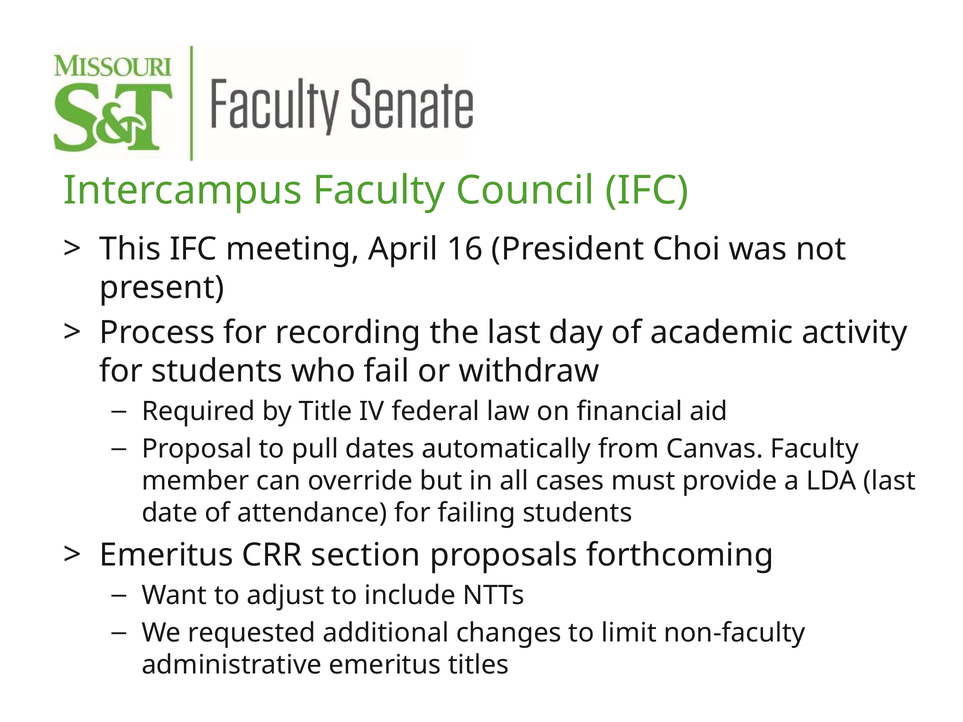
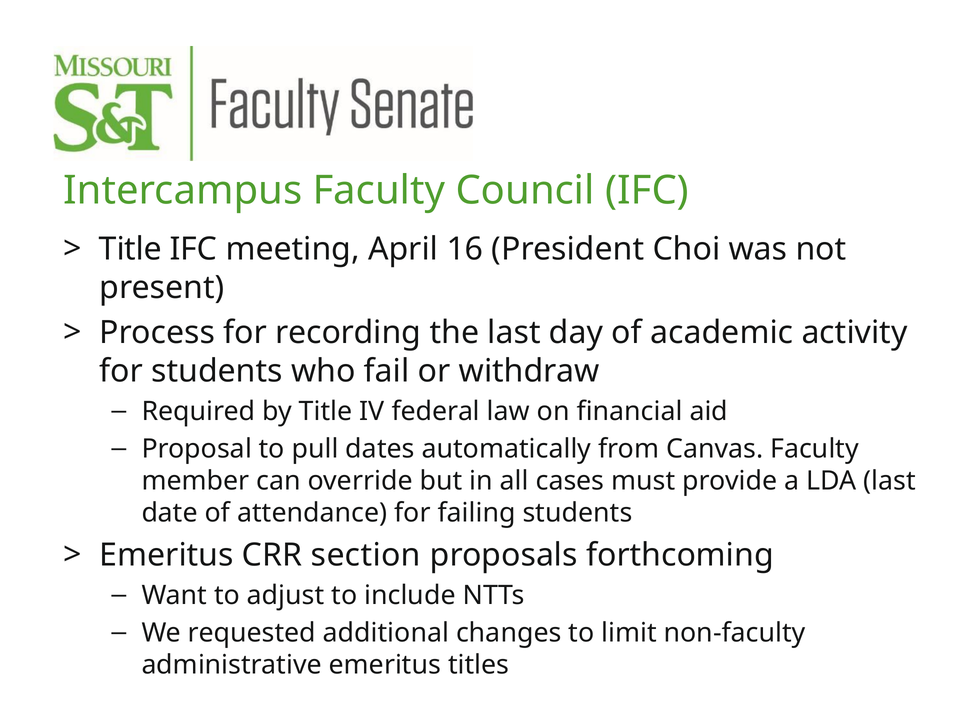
This: This -> Title (130, 249)
